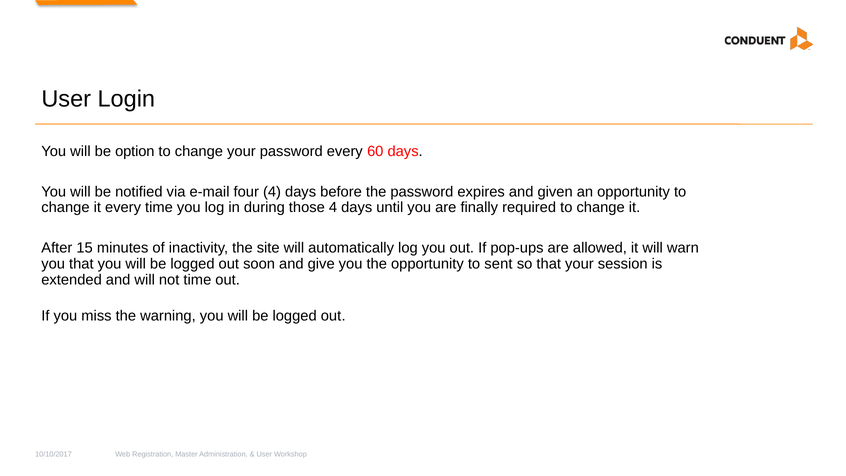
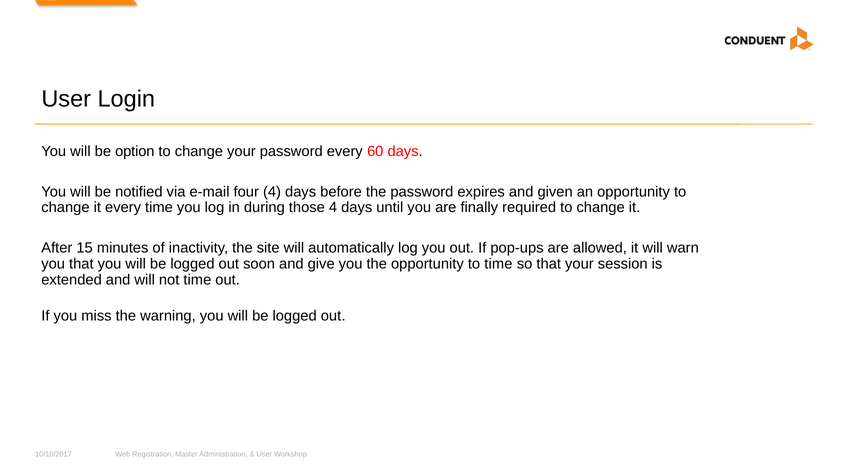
to sent: sent -> time (498, 264)
